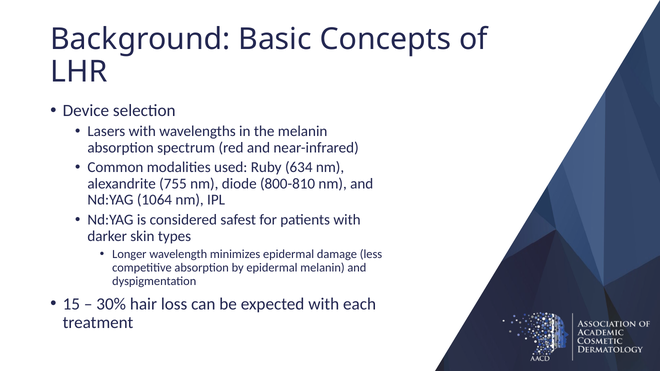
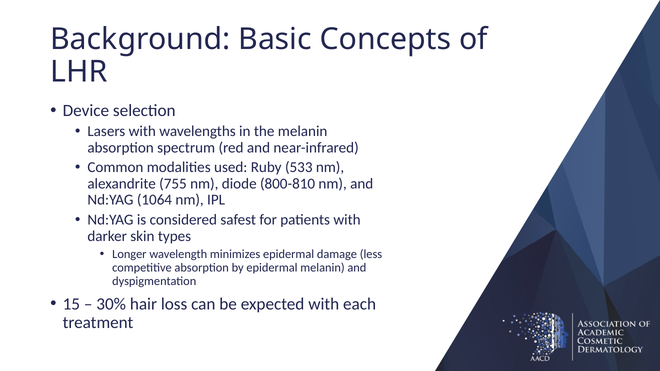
634: 634 -> 533 (299, 167)
